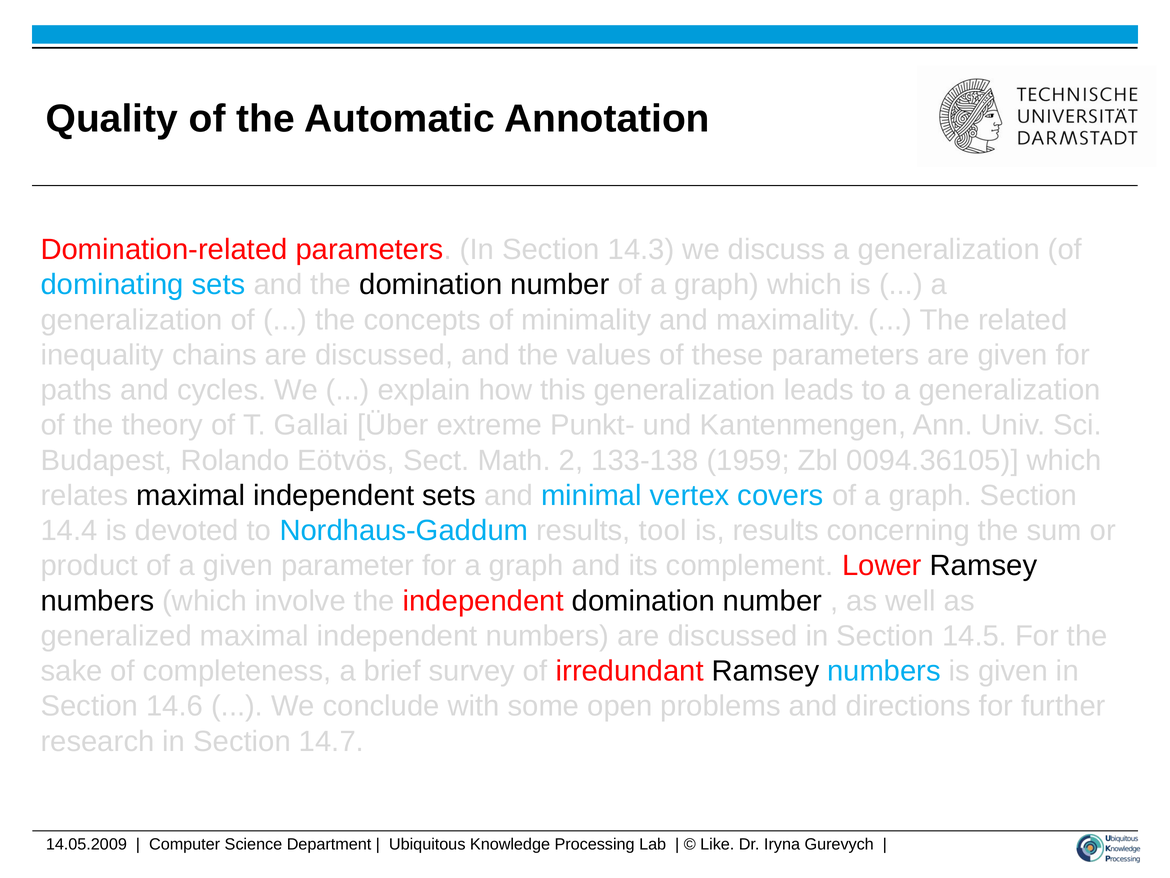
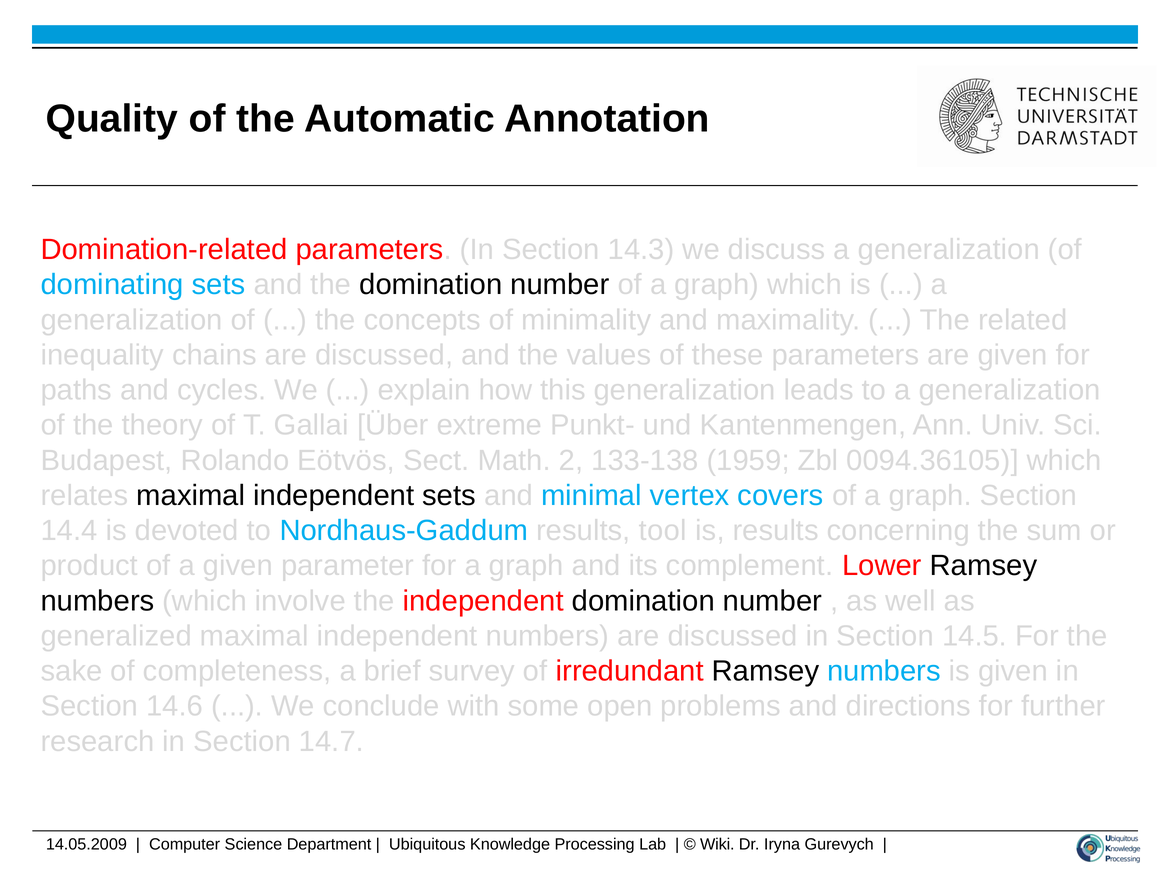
Like: Like -> Wiki (717, 844)
